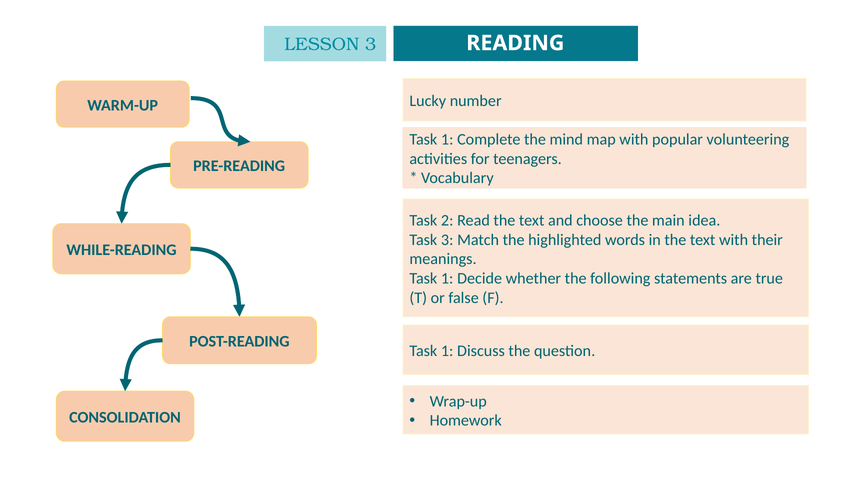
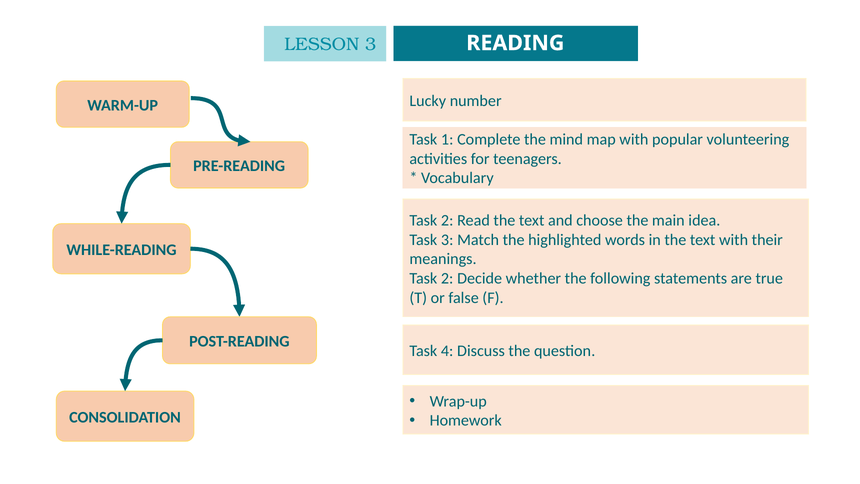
1: 1 -> 2 (447, 278)
1: 1 -> 4 (447, 351)
